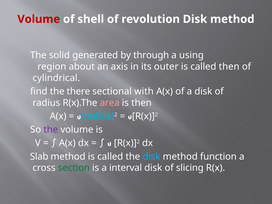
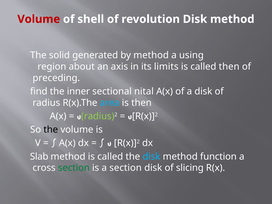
by through: through -> method (151, 55)
outer: outer -> limits (166, 67)
cylindrical: cylindrical -> preceding (56, 78)
there: there -> inner (78, 91)
with: with -> nital (144, 91)
area colour: pink -> light blue (110, 103)
radius colour: light blue -> light green (98, 116)
the colour: purple -> black (51, 130)
a interval: interval -> section (126, 168)
